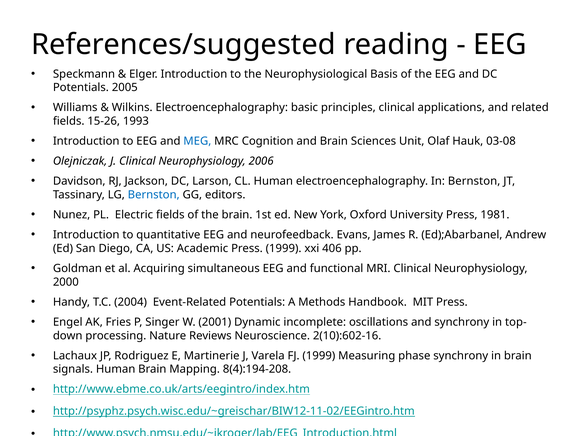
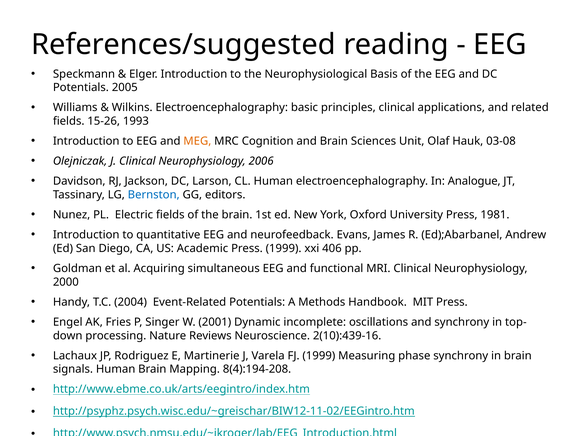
MEG colour: blue -> orange (197, 141)
In Bernston: Bernston -> Analogue (474, 181)
2(10):602-16: 2(10):602-16 -> 2(10):439-16 (347, 336)
